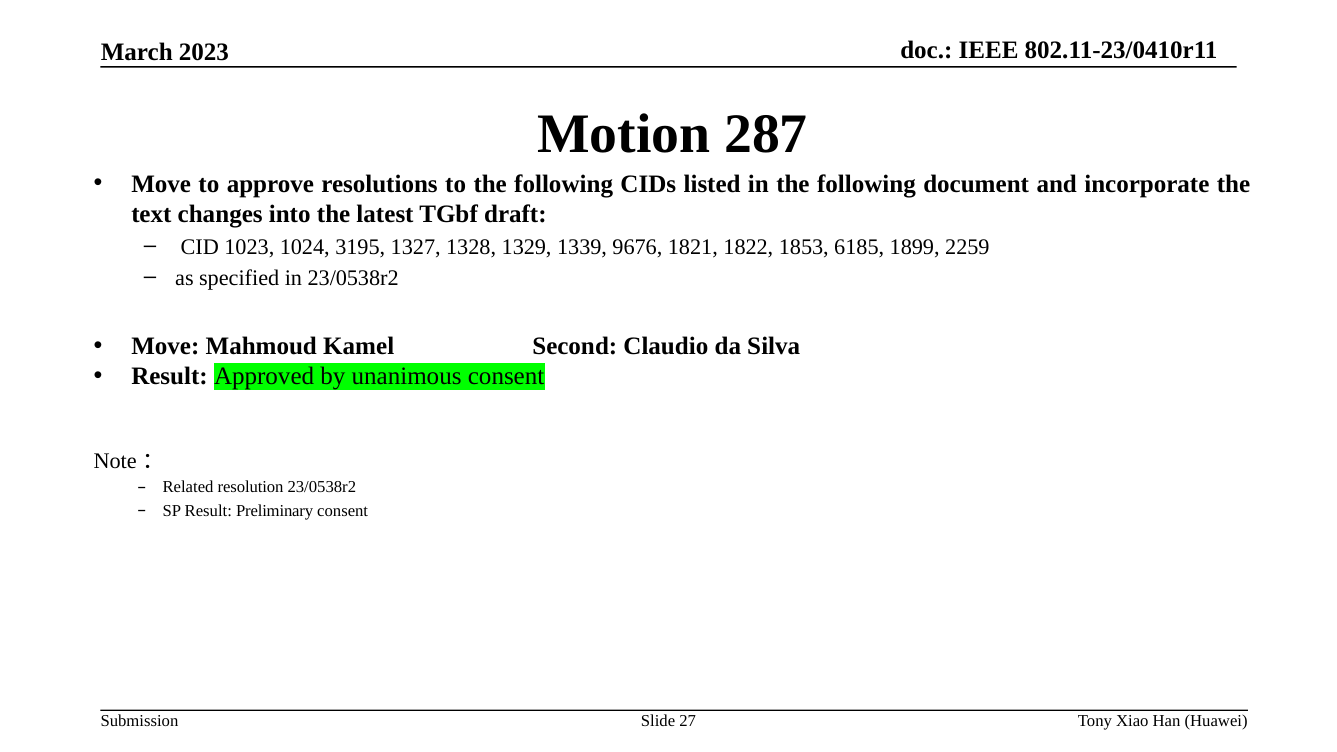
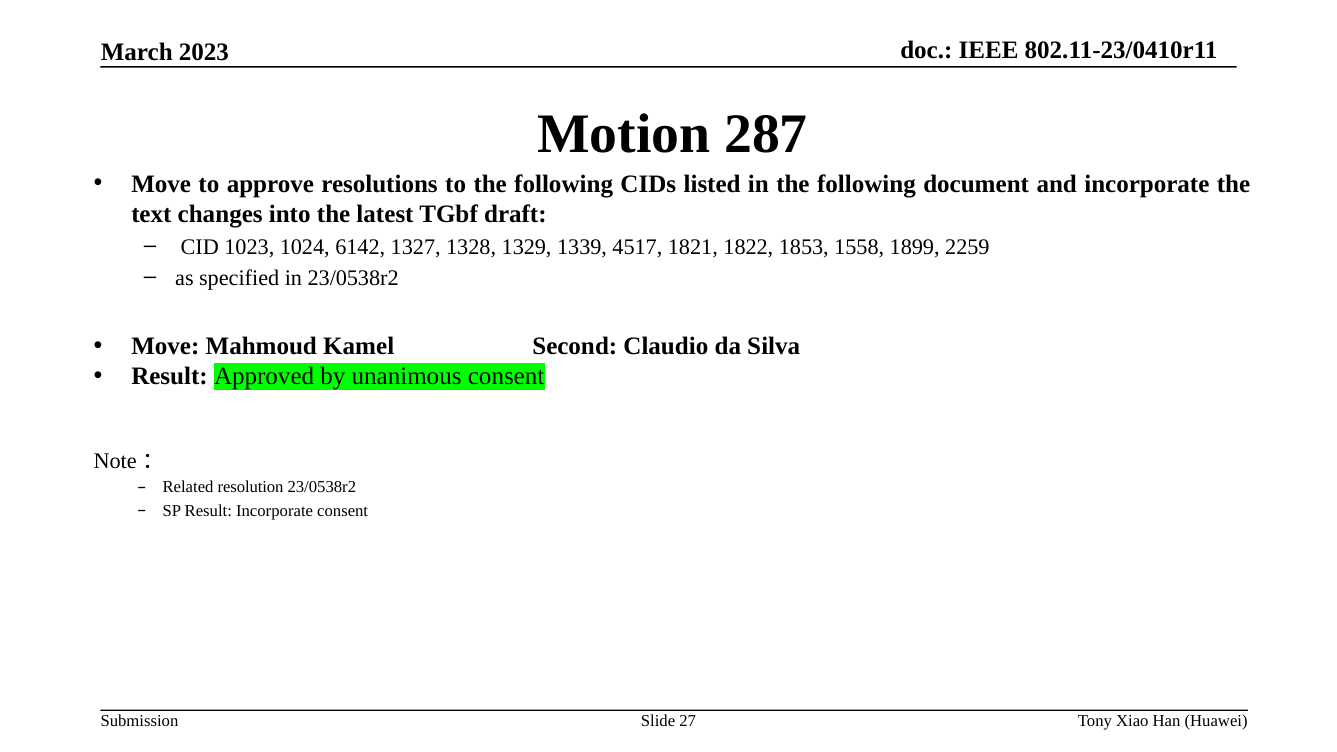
3195: 3195 -> 6142 (360, 247)
9676: 9676 -> 4517 (637, 247)
6185: 6185 -> 1558 (859, 247)
Result Preliminary: Preliminary -> Incorporate (275, 511)
